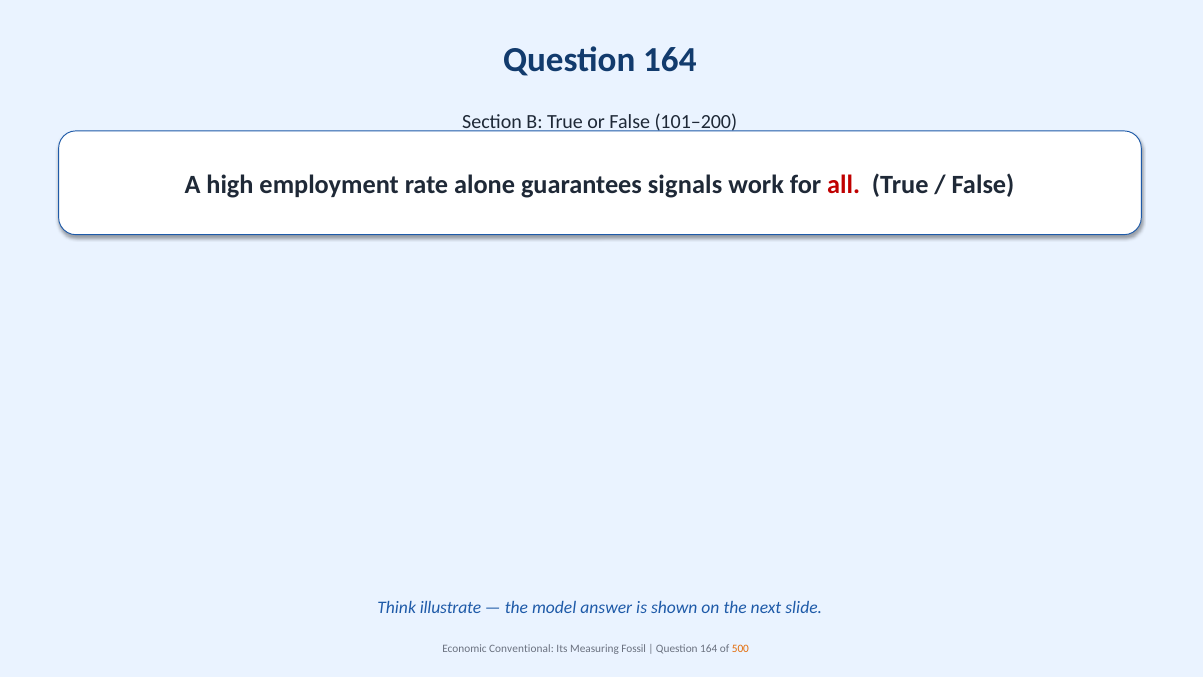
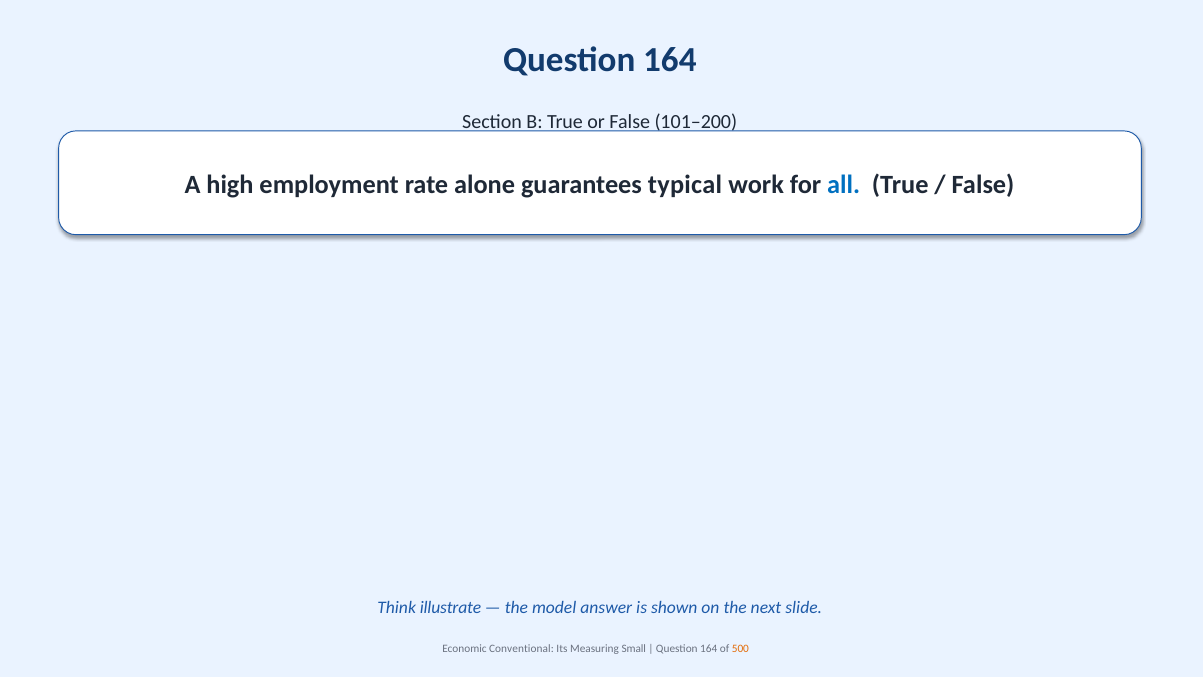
signals: signals -> typical (685, 185)
all colour: red -> blue (844, 185)
Fossil: Fossil -> Small (634, 648)
